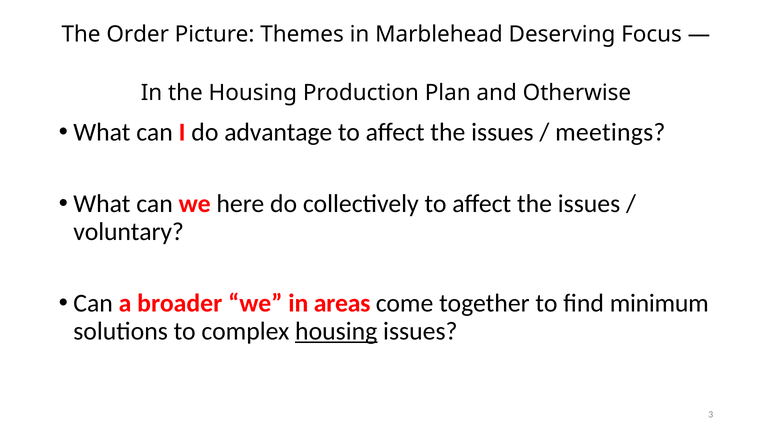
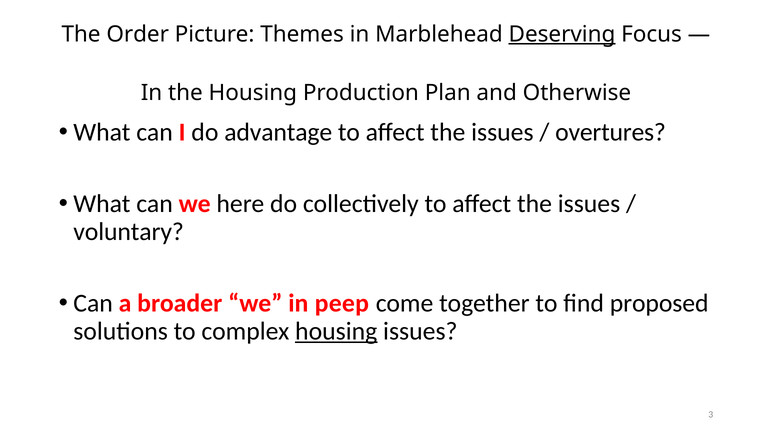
Deserving underline: none -> present (562, 34)
meetings: meetings -> overtures (611, 132)
areas: areas -> peep (342, 303)
minimum: minimum -> proposed (659, 303)
